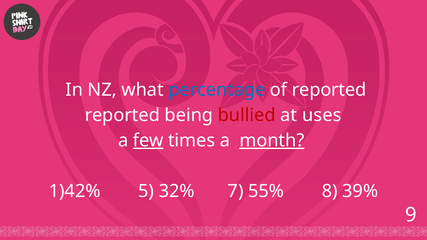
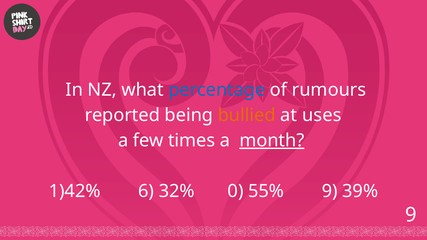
of reported: reported -> rumours (329, 90)
bullied colour: red -> orange (247, 115)
few underline: present -> none (148, 141)
5: 5 -> 6 (146, 191)
7: 7 -> 0 (236, 191)
55% 8: 8 -> 9 (330, 191)
